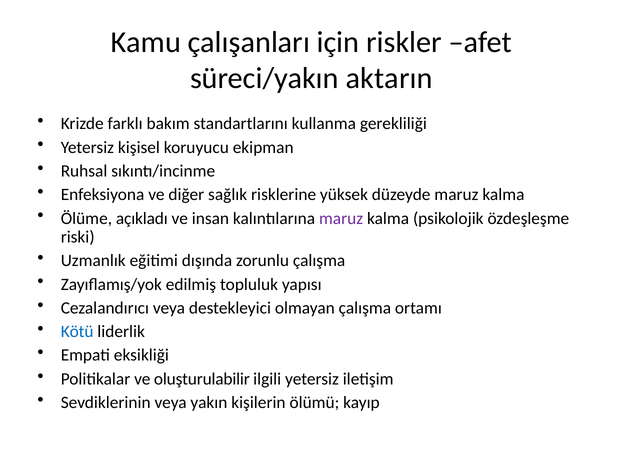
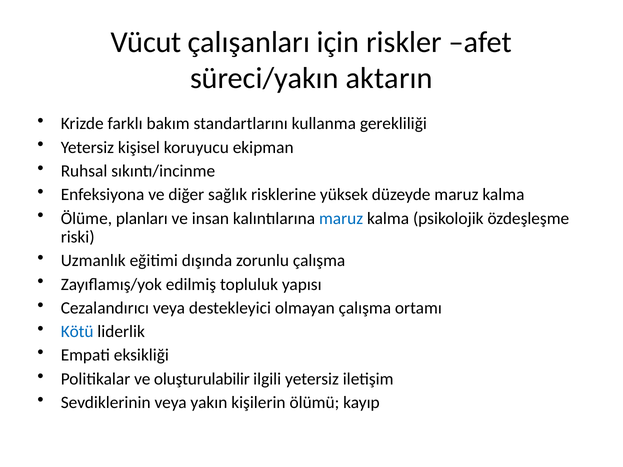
Kamu: Kamu -> Vücut (146, 42)
açıkladı: açıkladı -> planları (142, 218)
maruz colour: purple -> blue (341, 218)
